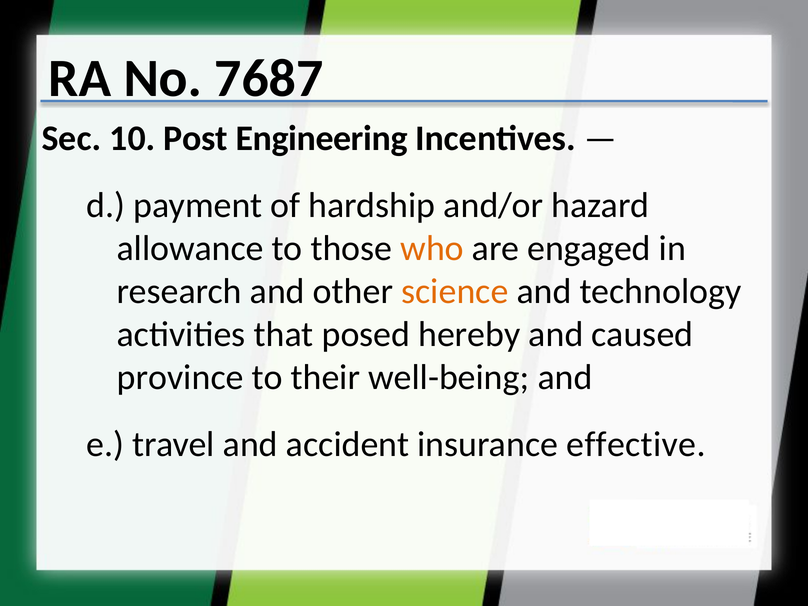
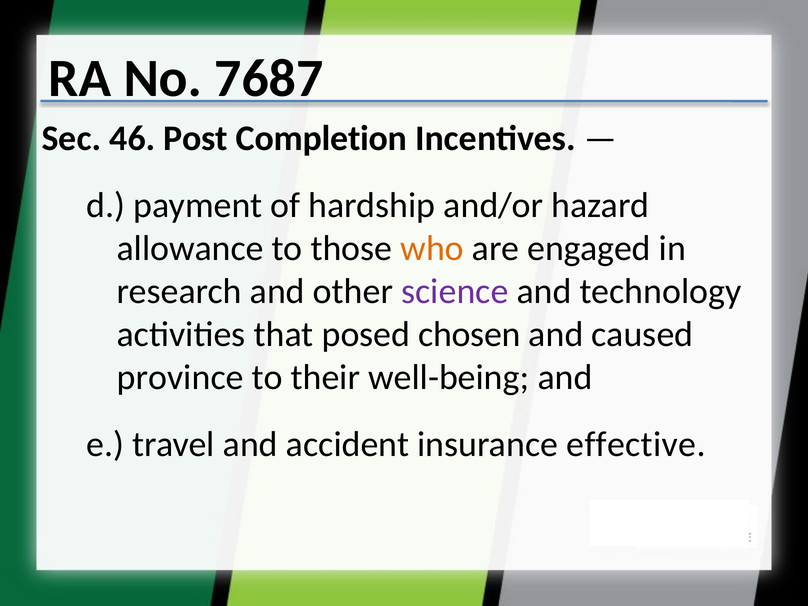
10: 10 -> 46 (132, 138)
Engineering: Engineering -> Completion (322, 138)
science colour: orange -> purple (455, 291)
hereby: hereby -> chosen (469, 334)
